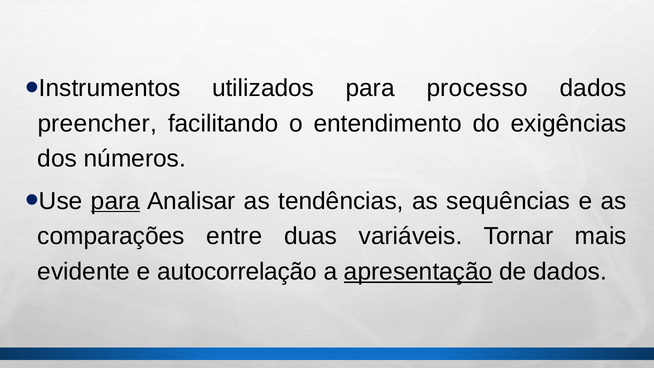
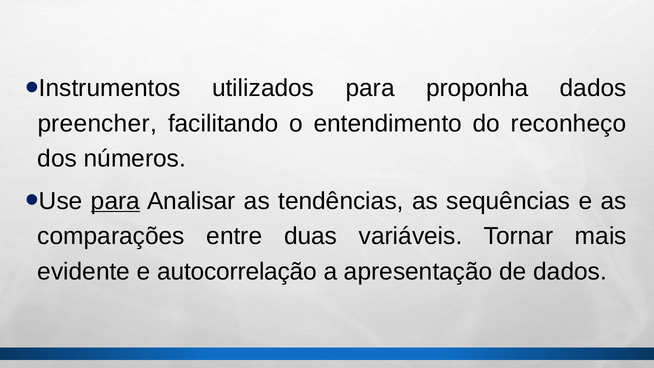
processo: processo -> proponha (477, 88)
exigências: exigências -> reconheço (569, 123)
apresentação underline: present -> none (418, 271)
